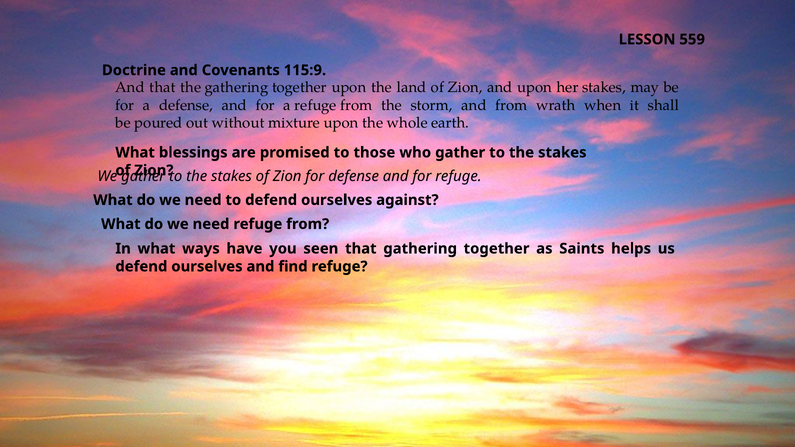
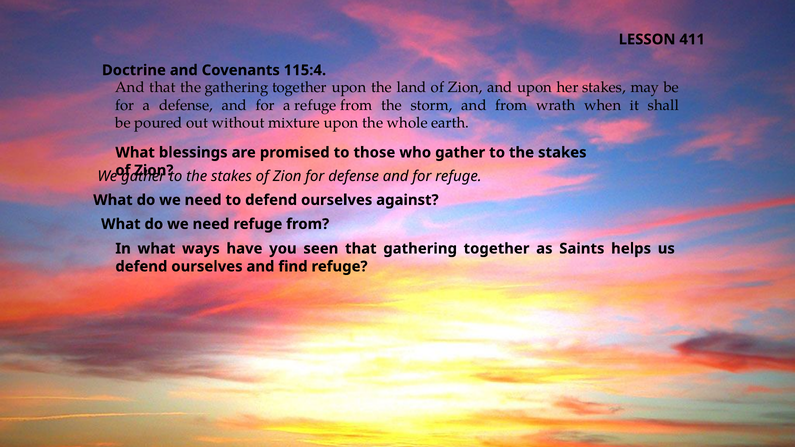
559: 559 -> 411 (692, 39)
115:9: 115:9 -> 115:4 (305, 70)
